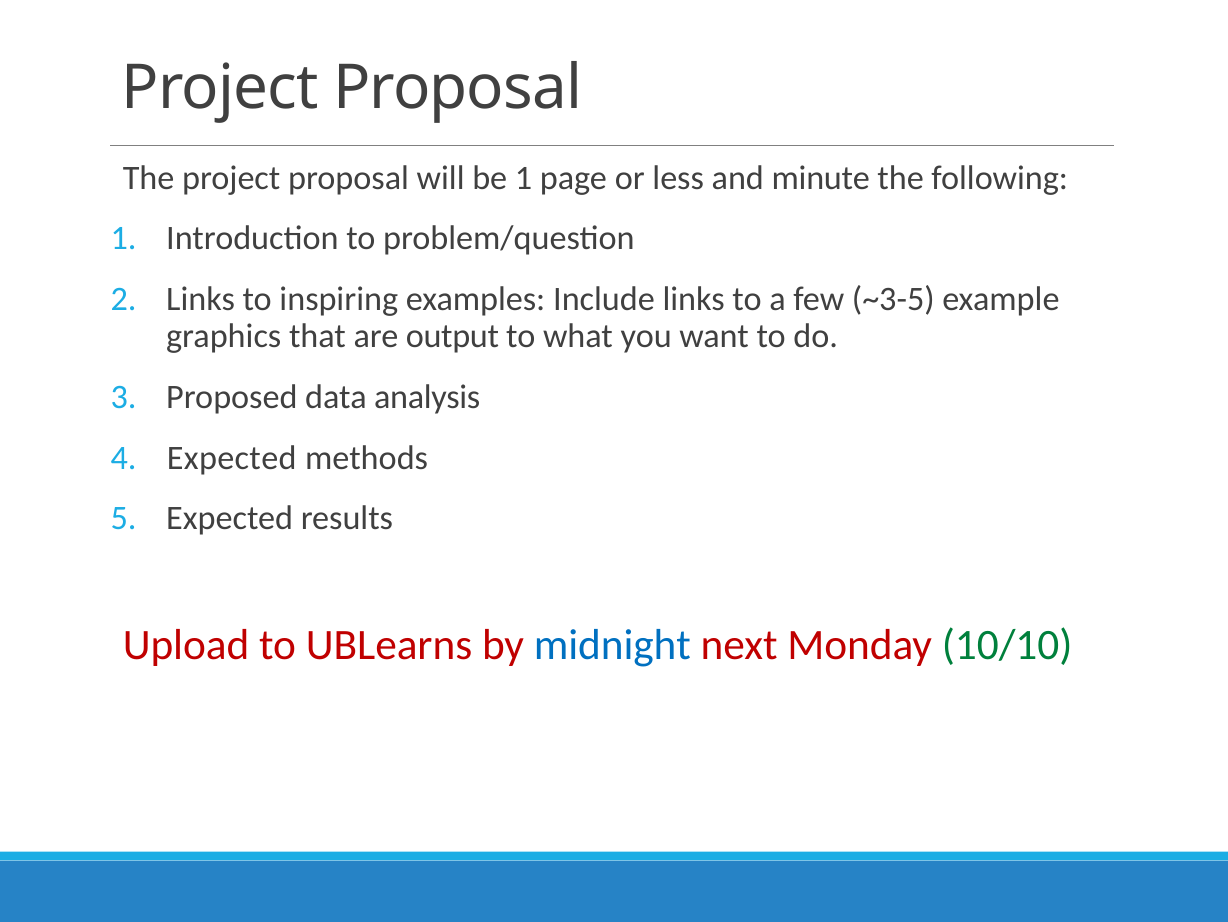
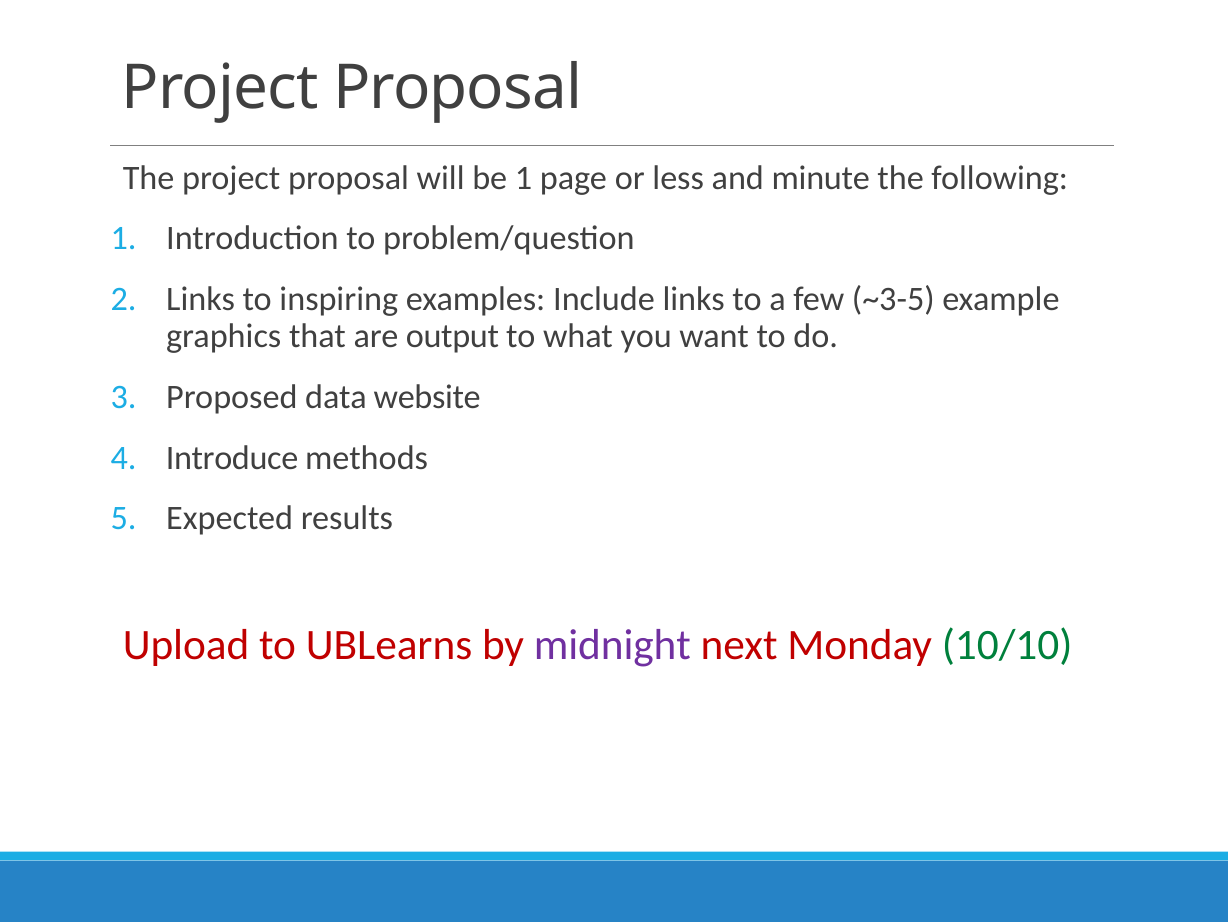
analysis: analysis -> website (427, 397)
Expected: Expected -> Introduce (232, 458)
midnight colour: blue -> purple (612, 645)
